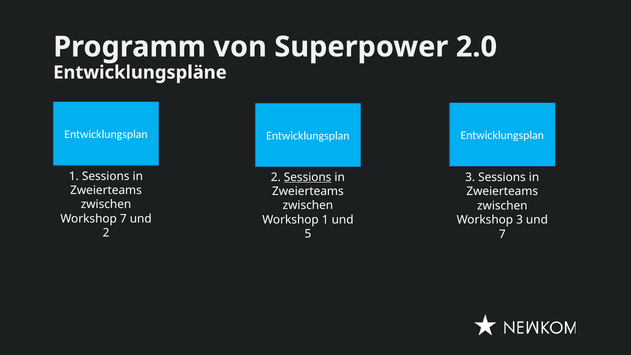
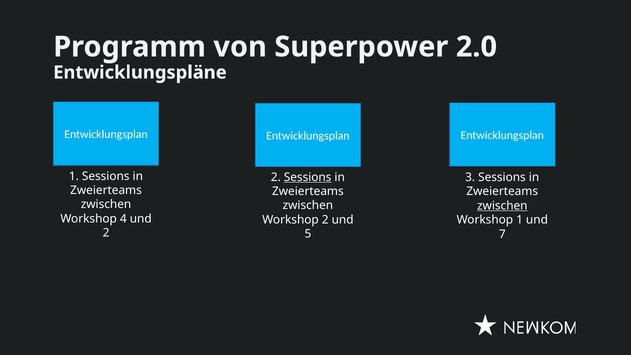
zwischen underline: none -> present (502, 206)
Workshop 7: 7 -> 4 (123, 219)
Workshop 1: 1 -> 2 (325, 220)
Workshop 3: 3 -> 1 (520, 220)
